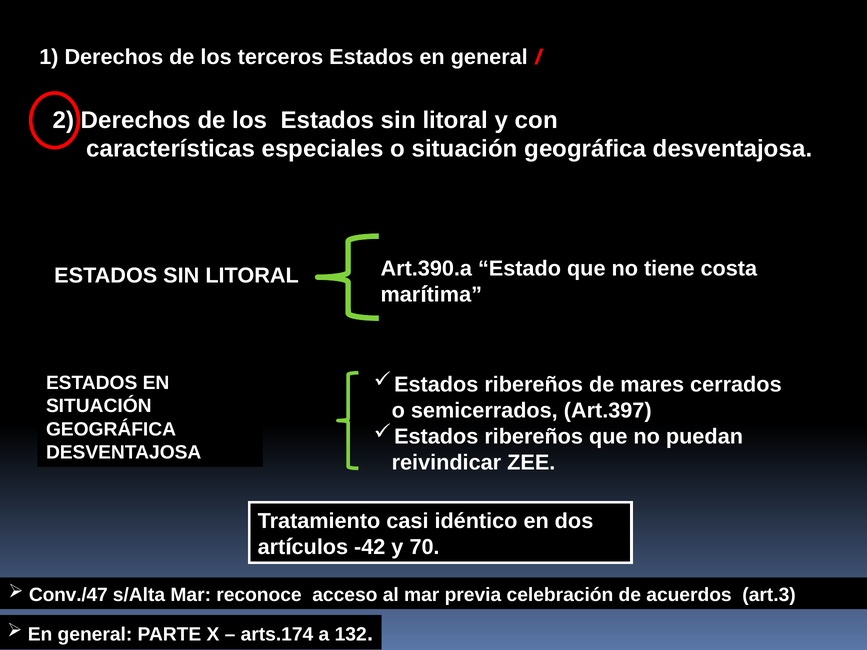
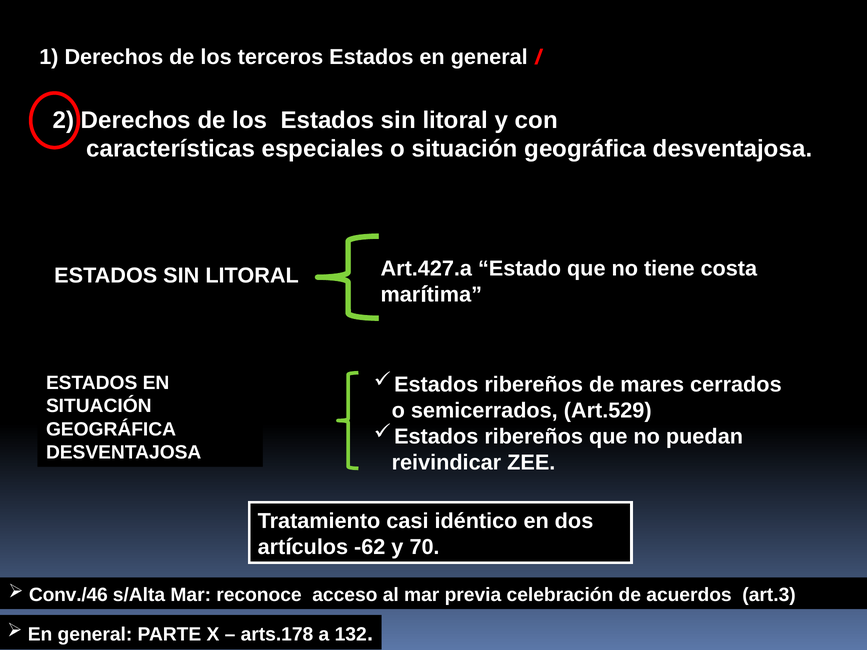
Art.390.a: Art.390.a -> Art.427.a (426, 269)
Art.397: Art.397 -> Art.529 (608, 411)
-42: -42 -> -62 (370, 547)
Conv./47: Conv./47 -> Conv./46 (68, 595)
arts.174: arts.174 -> arts.178 (277, 635)
